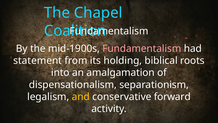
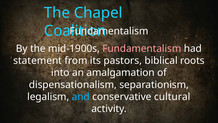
holding: holding -> pastors (123, 60)
and colour: yellow -> light blue (81, 96)
forward: forward -> cultural (172, 96)
